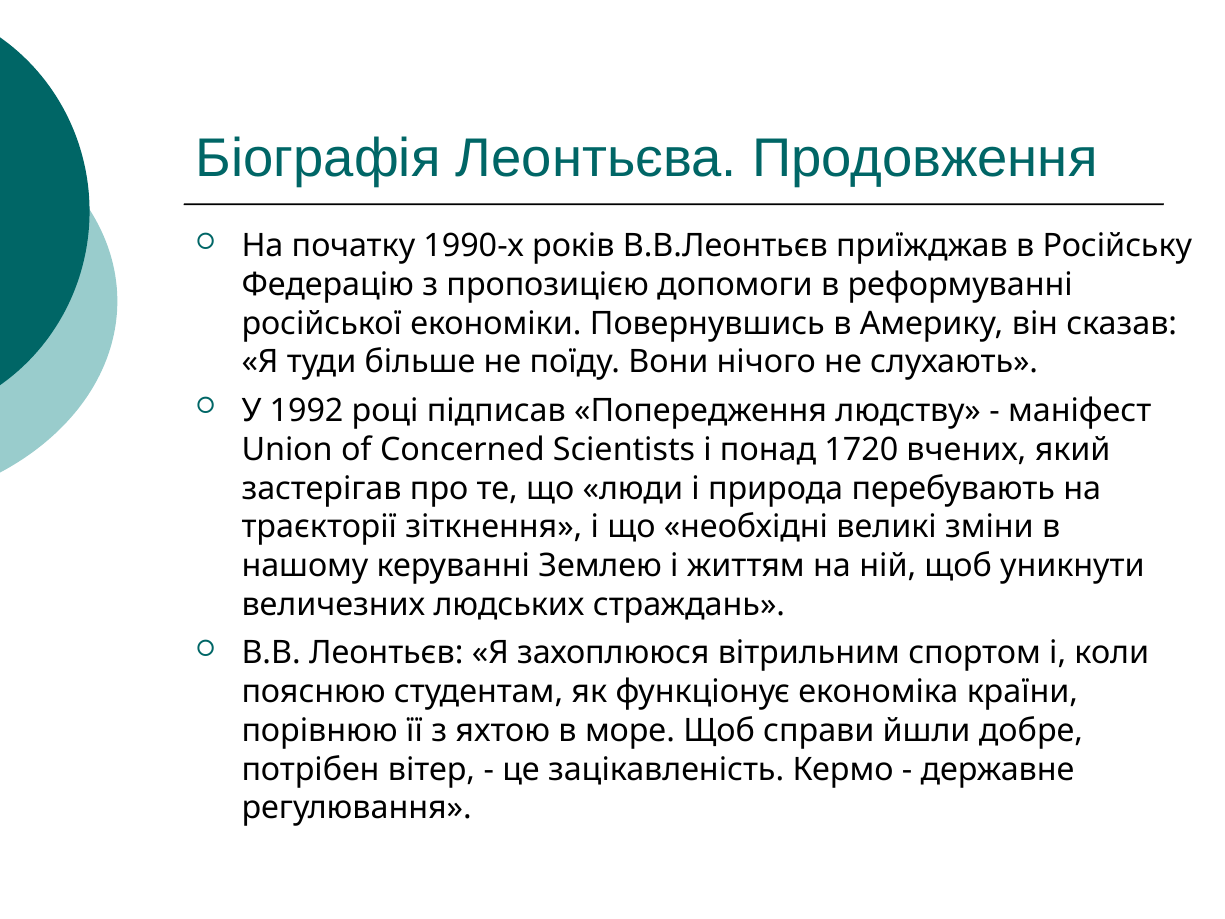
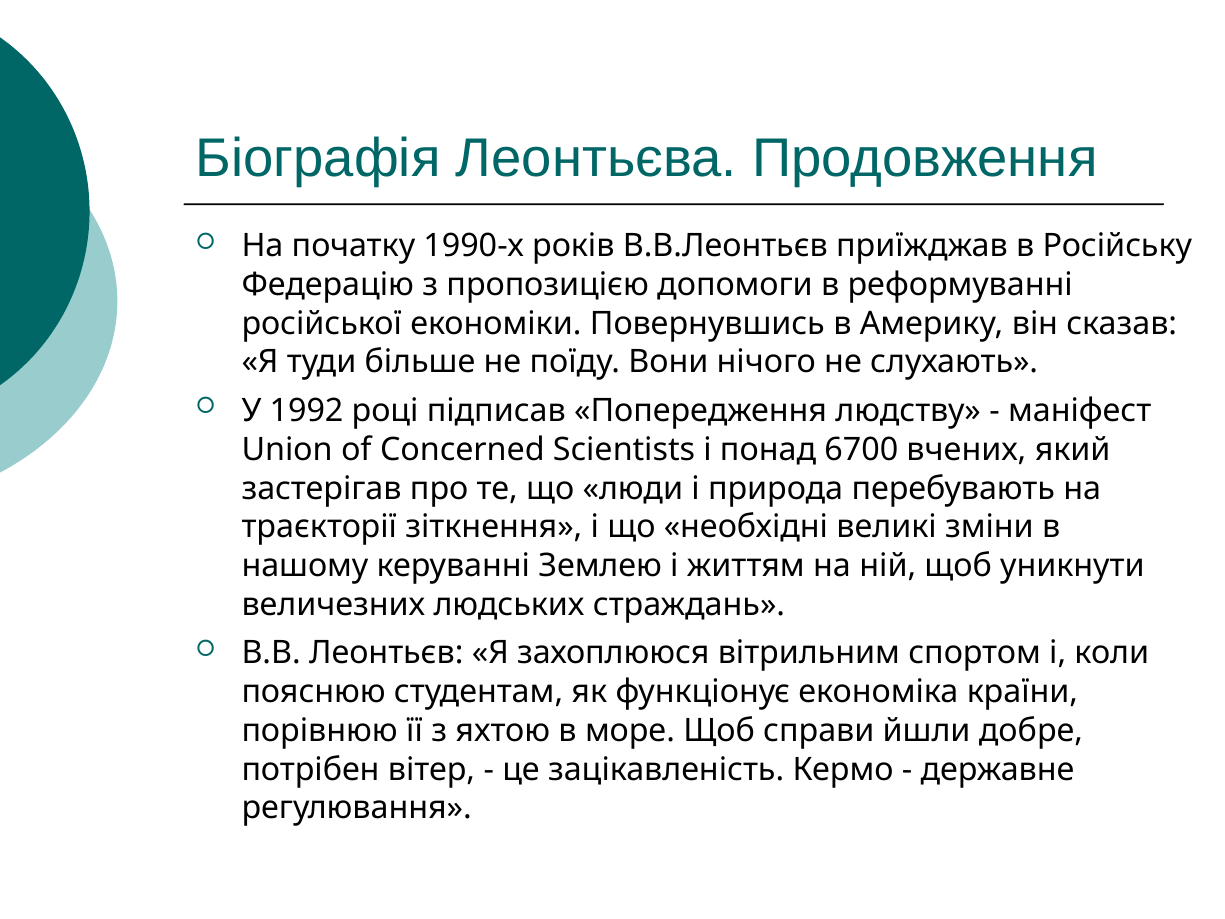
1720: 1720 -> 6700 (861, 449)
